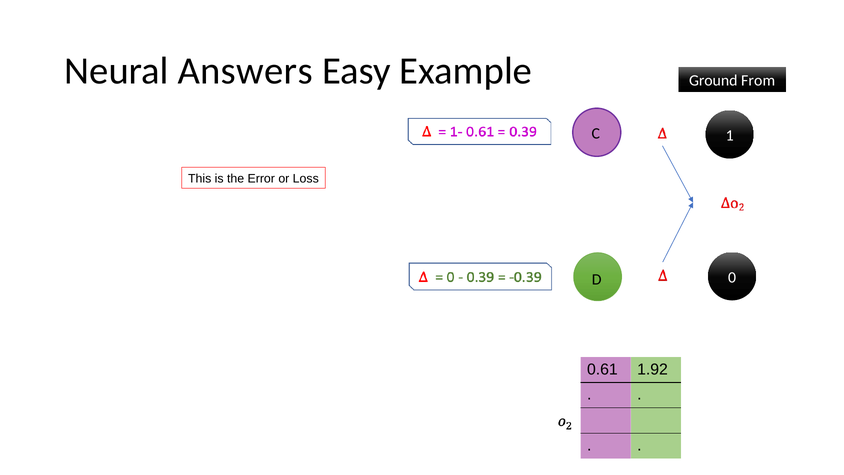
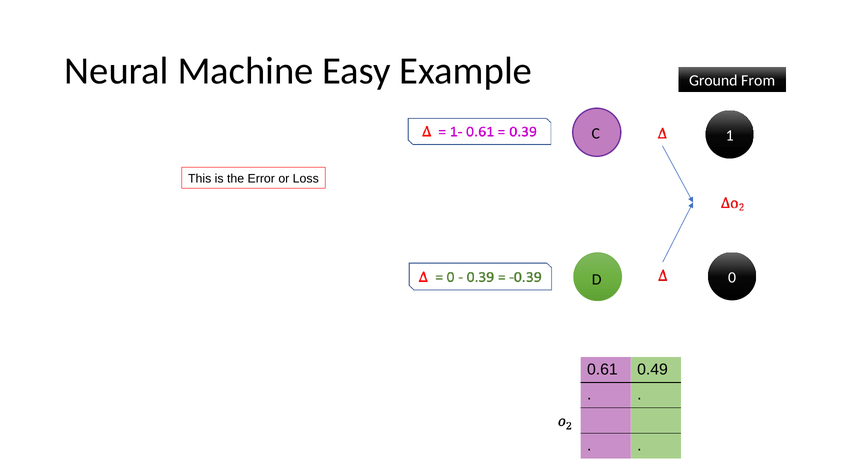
Answers: Answers -> Machine (245, 71)
1.92: 1.92 -> 0.49 (653, 369)
